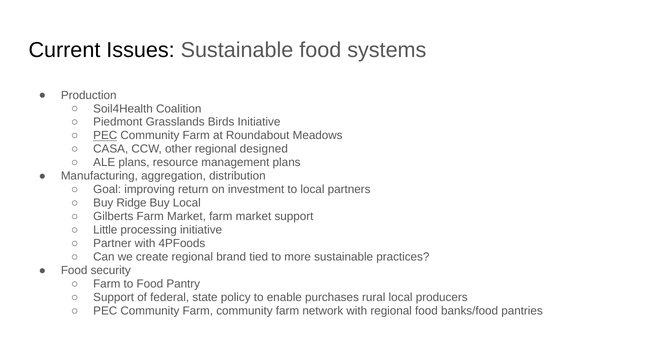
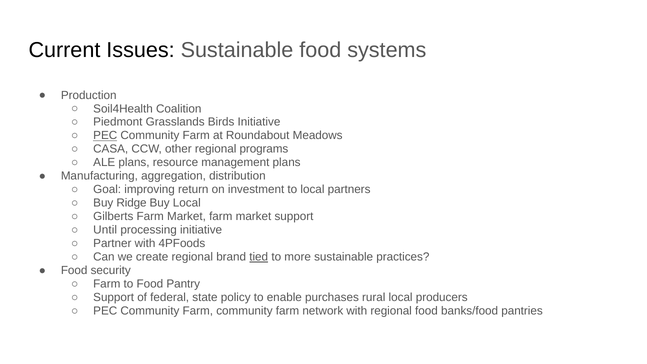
designed: designed -> programs (264, 149)
Little: Little -> Until (105, 230)
tied underline: none -> present (259, 257)
